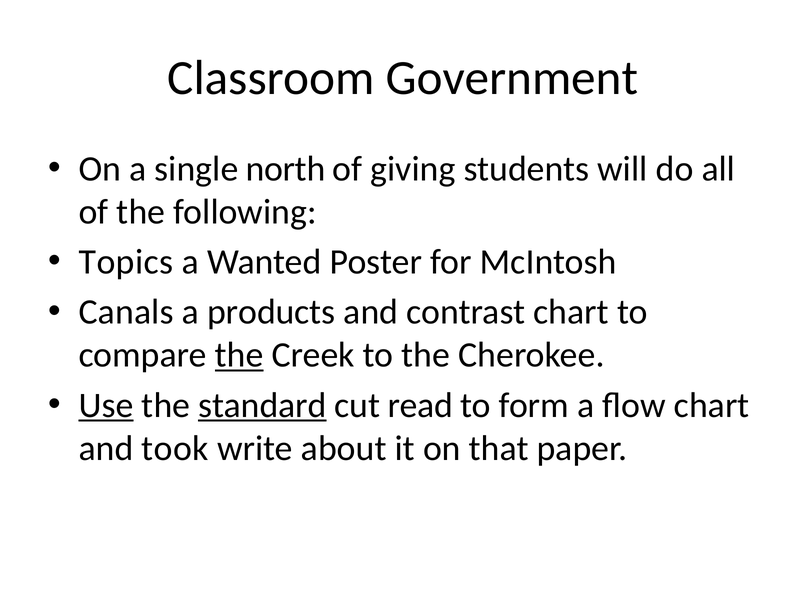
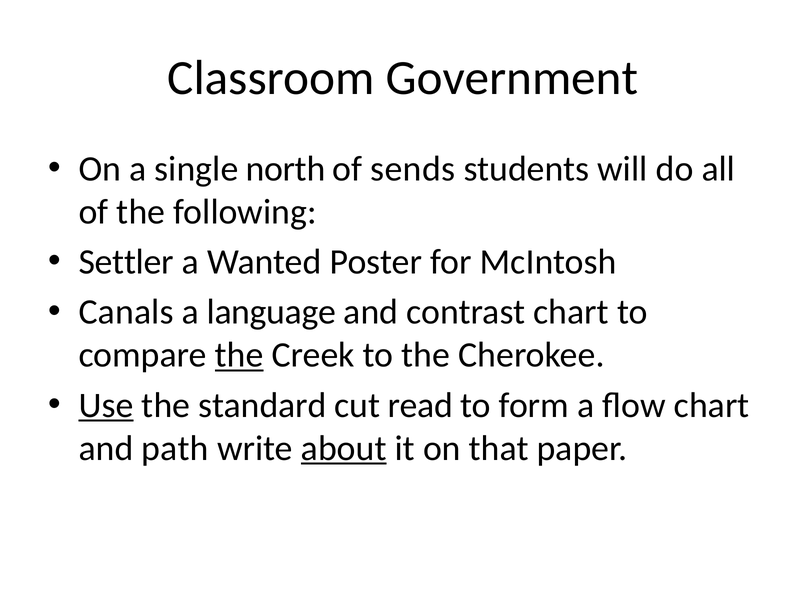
giving: giving -> sends (413, 169)
Topics: Topics -> Settler (126, 262)
products: products -> language (271, 312)
standard underline: present -> none (262, 406)
took: took -> path (175, 449)
about underline: none -> present (344, 449)
